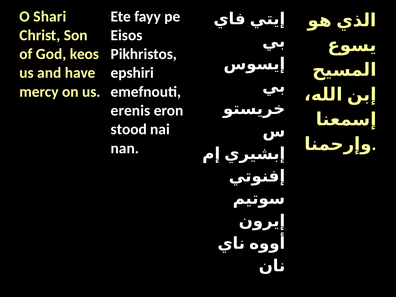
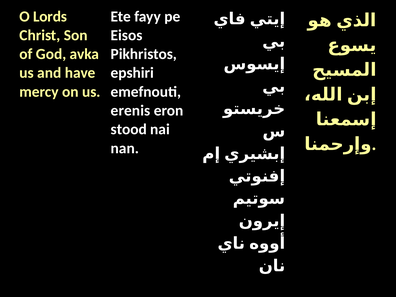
Shari: Shari -> Lords (50, 16)
keos: keos -> avka (84, 54)
